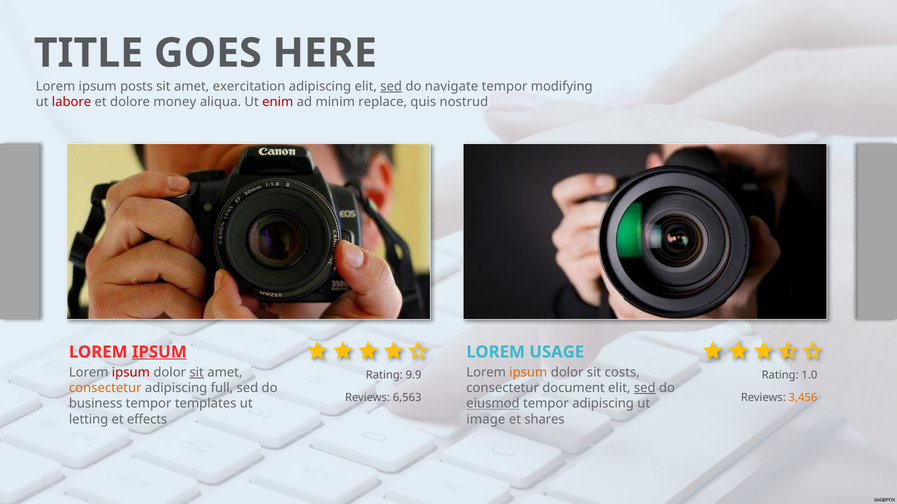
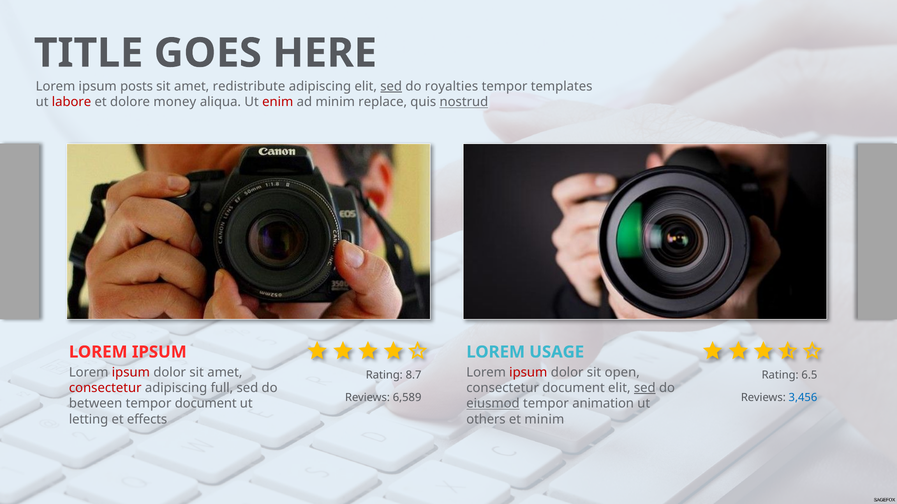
exercitation: exercitation -> redistribute (249, 87)
navigate: navigate -> royalties (452, 87)
modifying: modifying -> templates (562, 87)
nostrud underline: none -> present (464, 102)
IPSUM underline: present -> none (159, 352)
sit underline: present -> none (197, 373)
ipsum colour: orange -> red (528, 373)
costs: costs -> open (622, 373)
9.9: 9.9 -> 8.7 (414, 375)
1.0: 1.0 -> 6.5 (809, 375)
consectetur colour: orange -> red (105, 388)
6,563: 6,563 -> 6,589 (407, 398)
3,456 colour: orange -> blue (803, 398)
business: business -> between (96, 404)
tempor templates: templates -> document (206, 404)
tempor adipiscing: adipiscing -> animation (603, 404)
image: image -> others (486, 420)
et shares: shares -> minim (544, 420)
